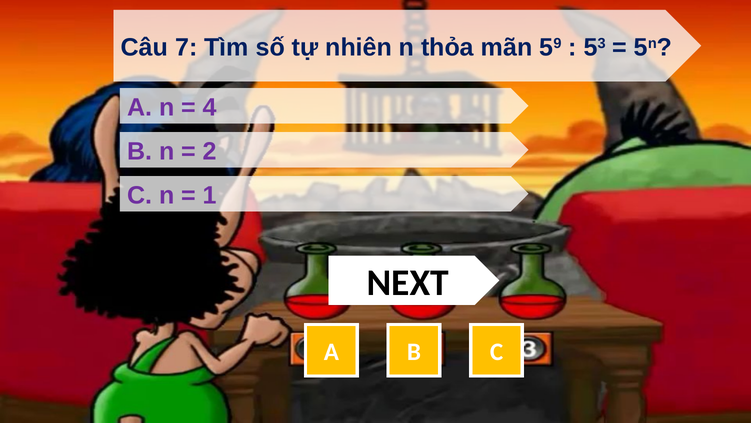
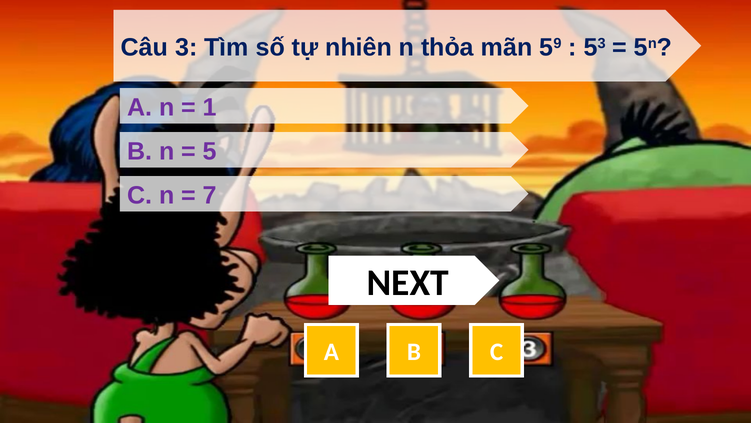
7: 7 -> 3 (186, 47)
4: 4 -> 1 (210, 107)
2: 2 -> 5 (210, 151)
1: 1 -> 7 (210, 195)
